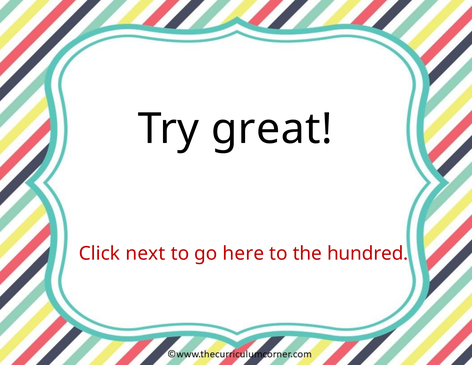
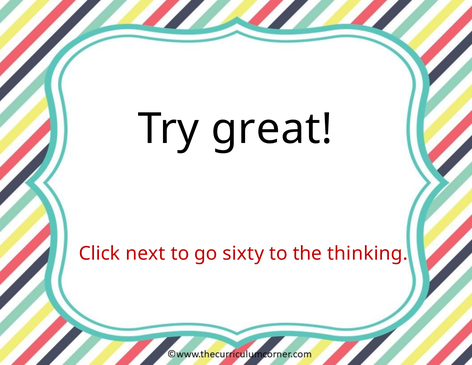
here: here -> sixty (243, 253)
hundred: hundred -> thinking (368, 253)
